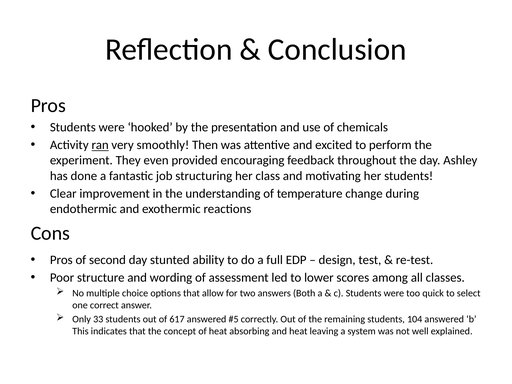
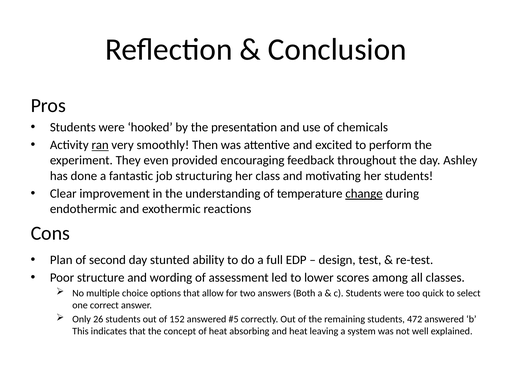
change underline: none -> present (364, 194)
Pros: Pros -> Plan (61, 260)
33: 33 -> 26 (98, 319)
617: 617 -> 152 (177, 319)
104: 104 -> 472 (415, 319)
